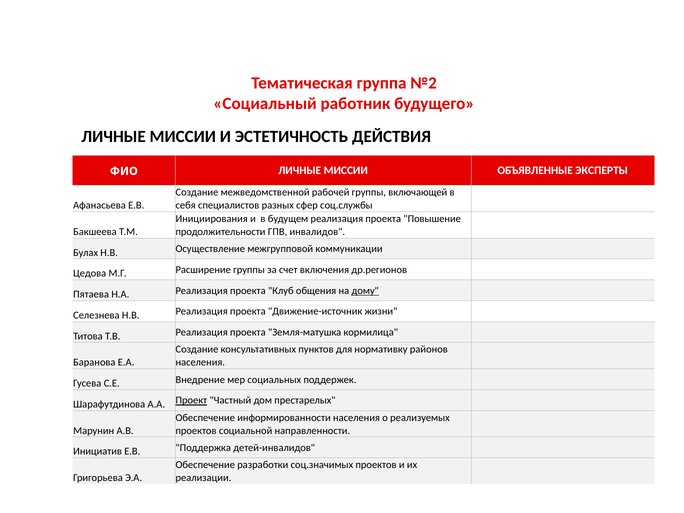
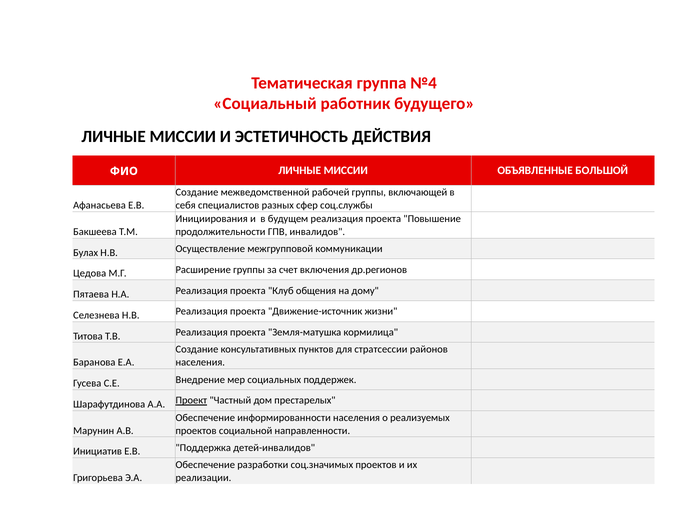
№2: №2 -> №4 (424, 83)
ЭКСПЕРТЫ: ЭКСПЕРТЫ -> БОЛЬШОЙ (602, 171)
дому underline: present -> none (365, 291)
нормативку: нормативку -> стратсессии (381, 350)
